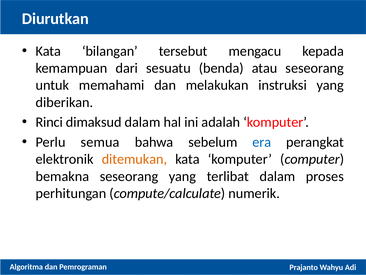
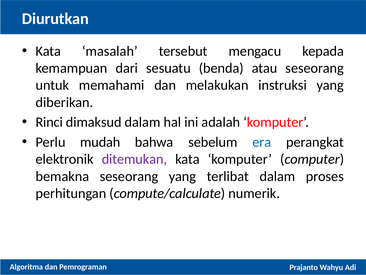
bilangan: bilangan -> masalah (110, 51)
semua: semua -> mudah (100, 142)
ditemukan colour: orange -> purple (134, 159)
